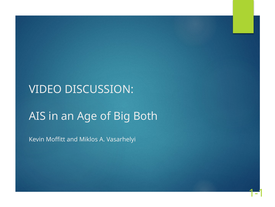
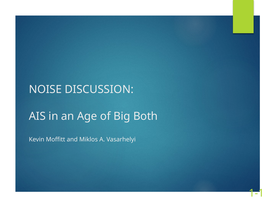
VIDEO: VIDEO -> NOISE (45, 89)
